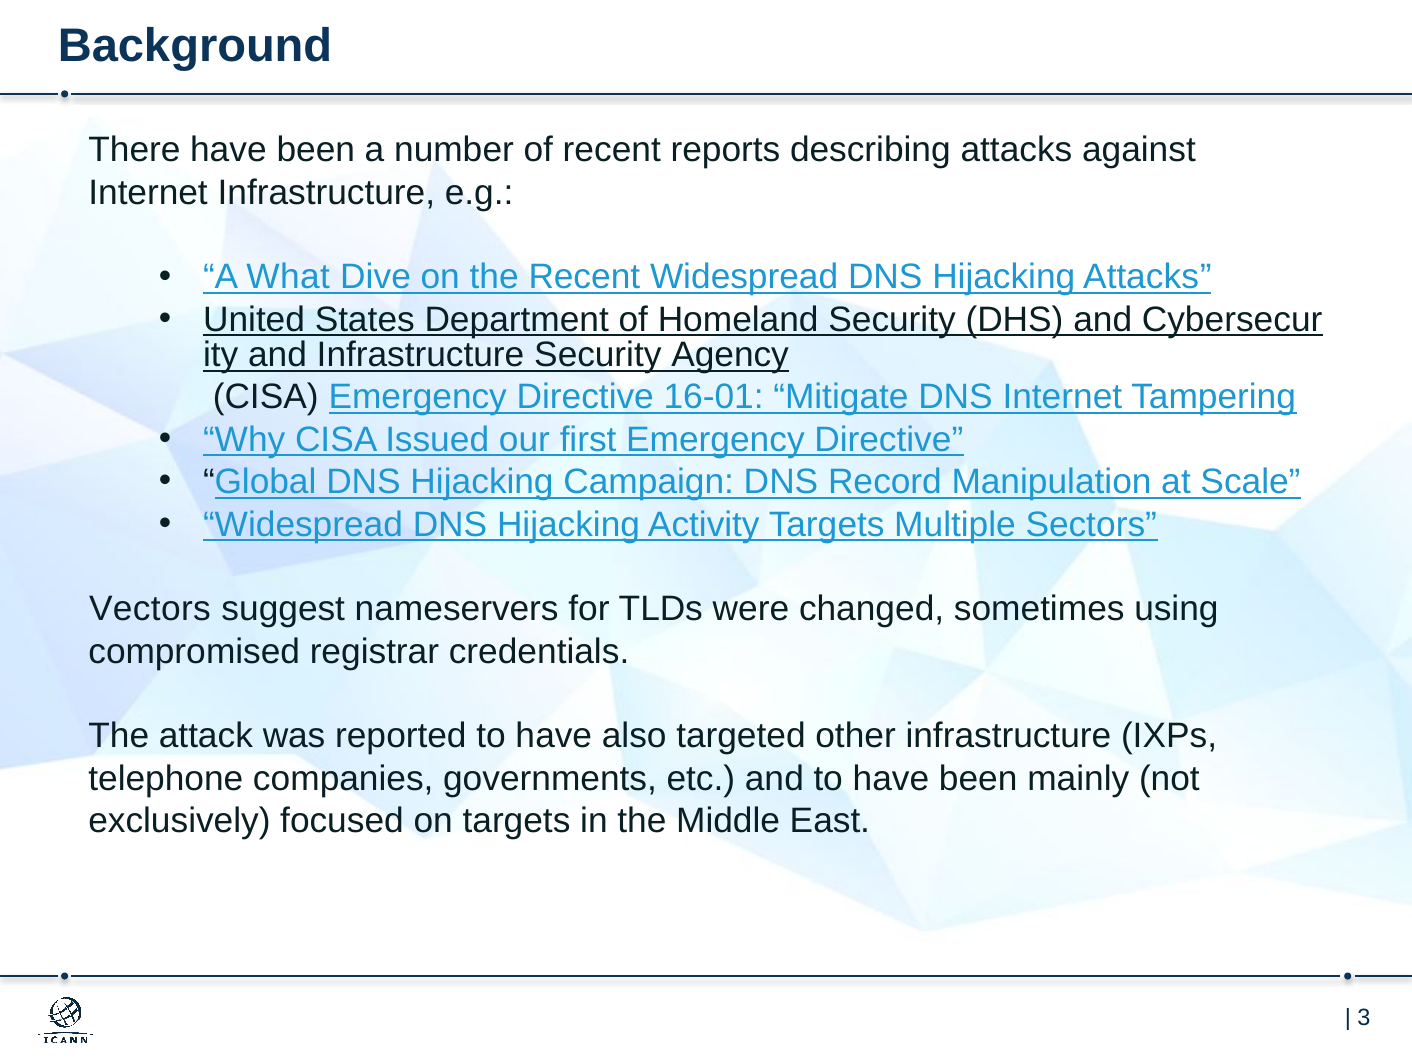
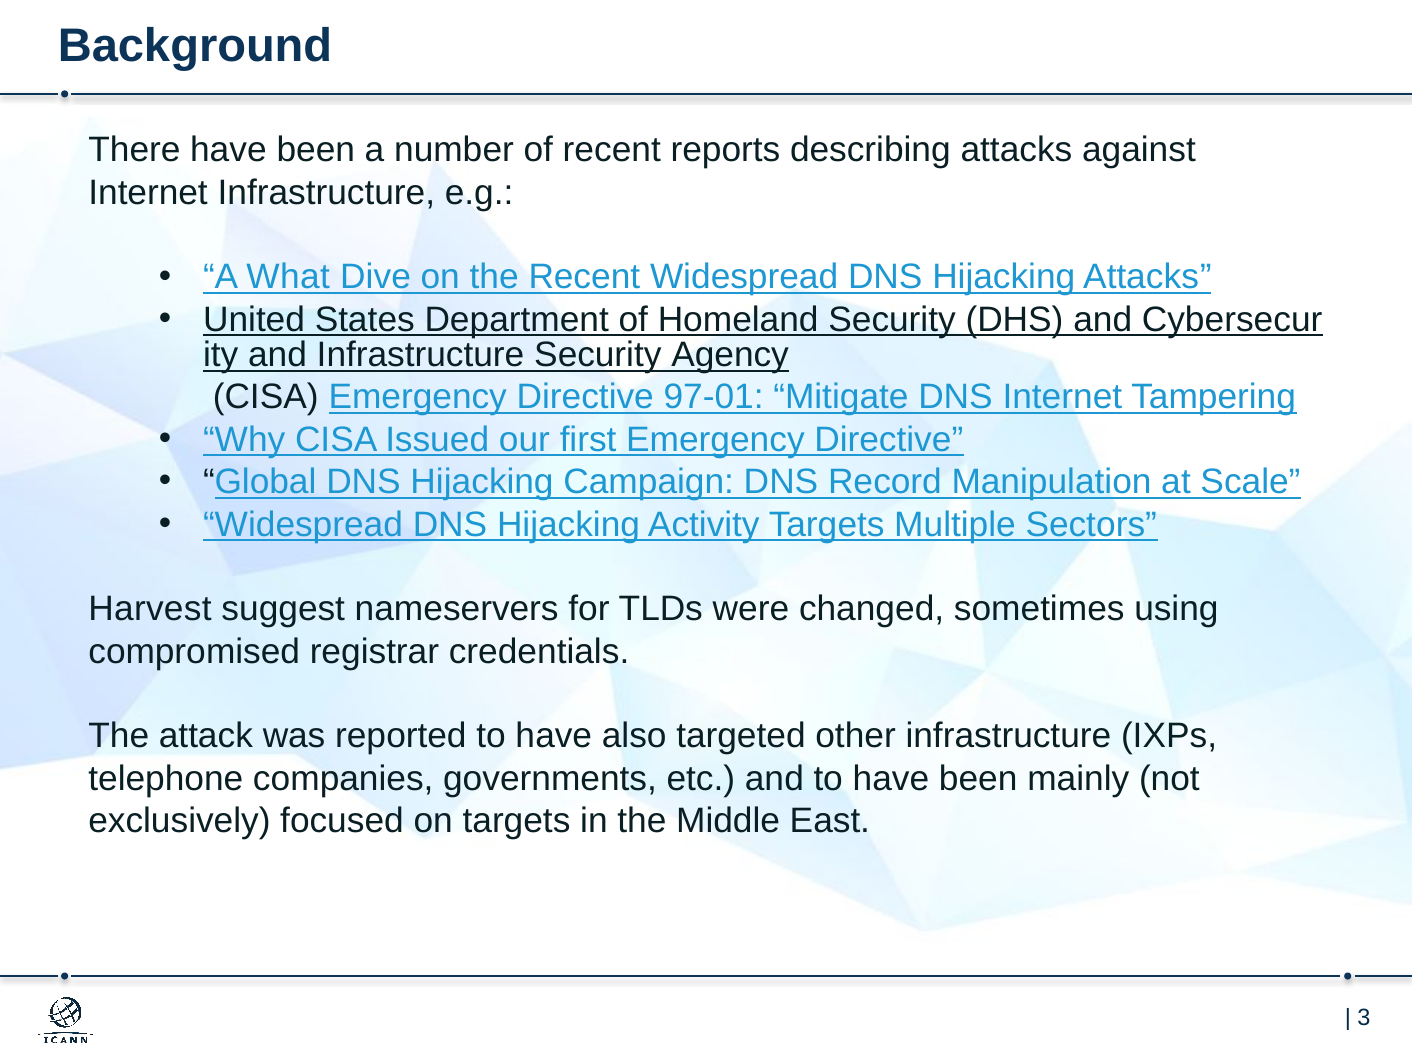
16-01: 16-01 -> 97-01 (714, 397)
Vectors: Vectors -> Harvest (150, 609)
